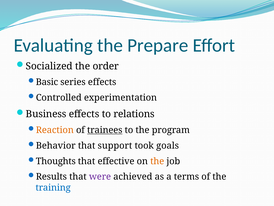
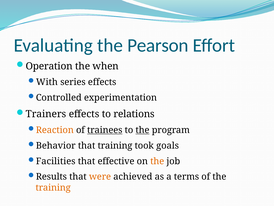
Prepare: Prepare -> Pearson (158, 45)
Socialized: Socialized -> Operation (49, 66)
order: order -> when (106, 66)
Basic: Basic -> With (47, 82)
Business: Business -> Trainers (46, 114)
the underline: none -> present (142, 130)
that support: support -> training (115, 145)
Thoughts: Thoughts -> Facilities (56, 161)
were colour: purple -> orange (100, 176)
training colour: blue -> orange (53, 187)
